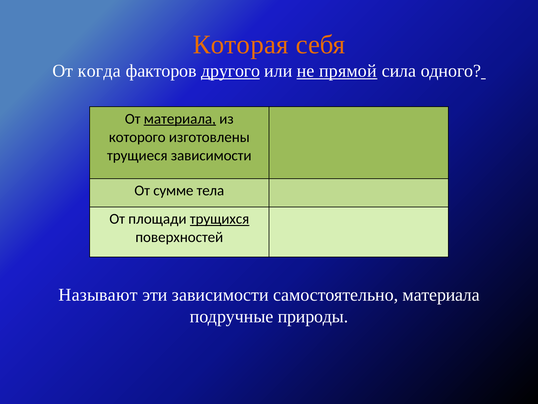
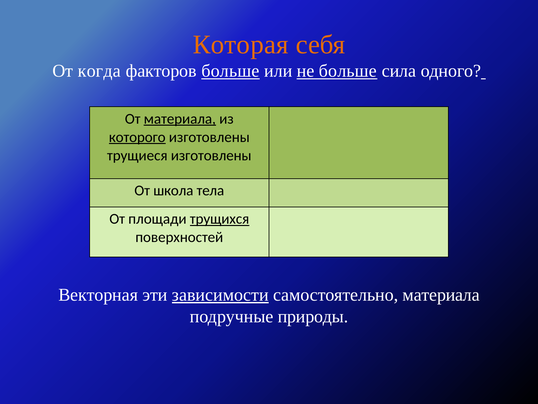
факторов другого: другого -> больше (230, 71)
не прямой: прямой -> больше (348, 71)
которого underline: none -> present (137, 137)
трущиеся зависимости: зависимости -> изготовлены (211, 155)
сумме: сумме -> школа (173, 190)
Называют: Называют -> Векторная (98, 295)
зависимости underline: none -> present (220, 295)
